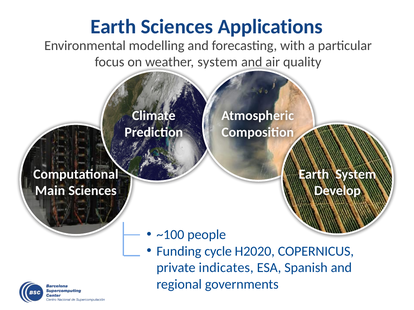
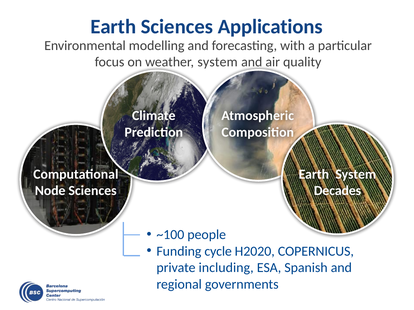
Main: Main -> Node (50, 191)
Develop: Develop -> Decades (337, 191)
indicates: indicates -> including (226, 268)
